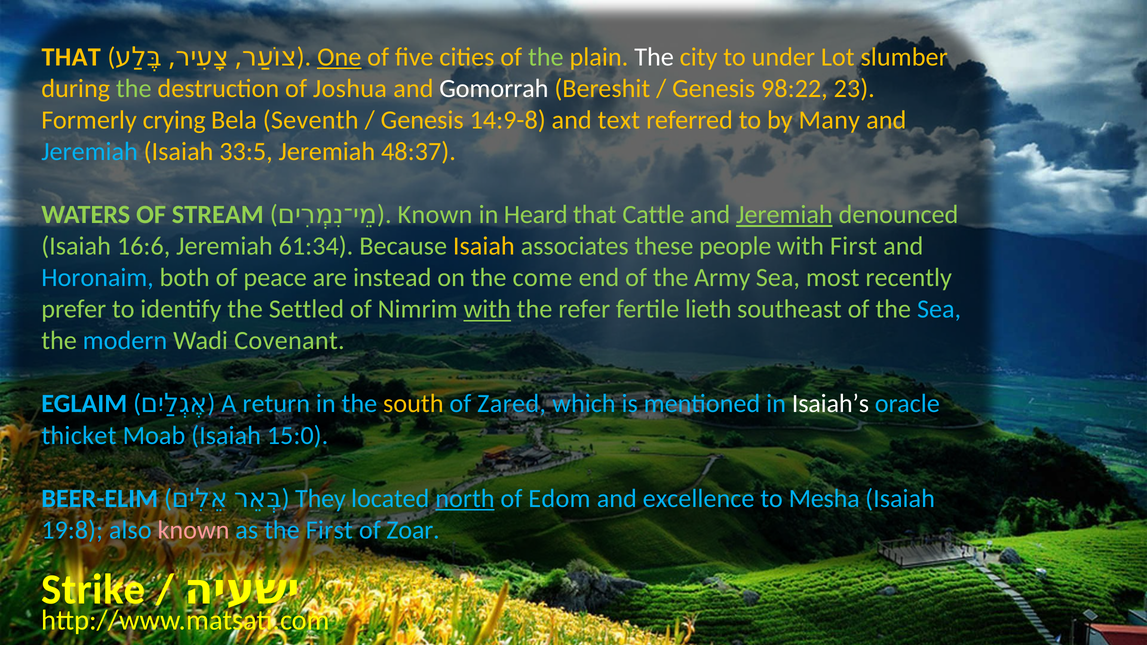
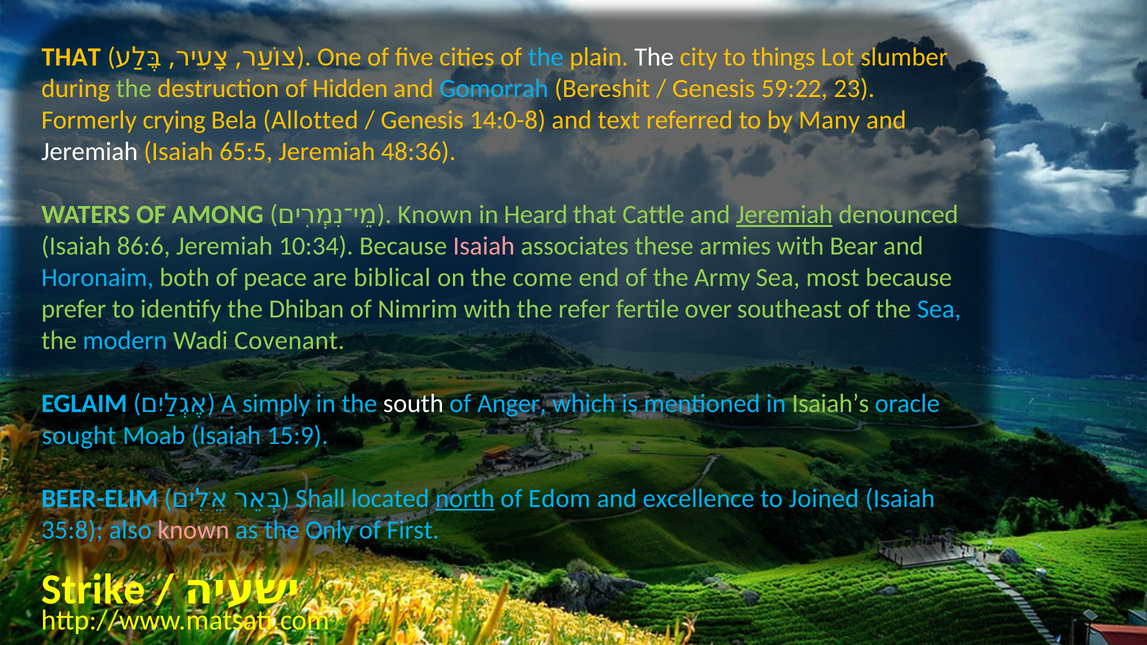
One underline: present -> none (339, 57)
the colour: light green -> light blue (546, 57)
under: under -> things (784, 57)
Joshua: Joshua -> Hidden (350, 89)
Gomorrah colour: white -> light blue (494, 89)
98:22: 98:22 -> 59:22 (794, 89)
Seventh: Seventh -> Allotted (311, 120)
14:9-8: 14:9-8 -> 14:0-8 (508, 120)
Jeremiah colour: light blue -> white (90, 152)
33:5: 33:5 -> 65:5 (246, 152)
48:37: 48:37 -> 48:36 (418, 152)
STREAM: STREAM -> AMONG (218, 215)
16:6: 16:6 -> 86:6 (144, 246)
61:34: 61:34 -> 10:34 (316, 246)
Isaiah colour: yellow -> pink (484, 246)
people: people -> armies (735, 246)
with First: First -> Bear (854, 246)
instead: instead -> biblical (392, 278)
most recently: recently -> because (909, 278)
Settled: Settled -> Dhiban (307, 309)
with underline: present -> none (487, 309)
lieth: lieth -> over (708, 309)
return: return -> simply (276, 404)
south colour: yellow -> white (413, 404)
Zared: Zared -> Anger (512, 404)
Isaiah’s colour: white -> light green (830, 404)
thicket: thicket -> sought (79, 435)
15:0: 15:0 -> 15:9 (298, 435)
They: They -> Shall (320, 499)
Mesha: Mesha -> Joined (824, 499)
19:8: 19:8 -> 35:8 (72, 530)
the First: First -> Only (329, 530)
Zoar: Zoar -> First (413, 530)
